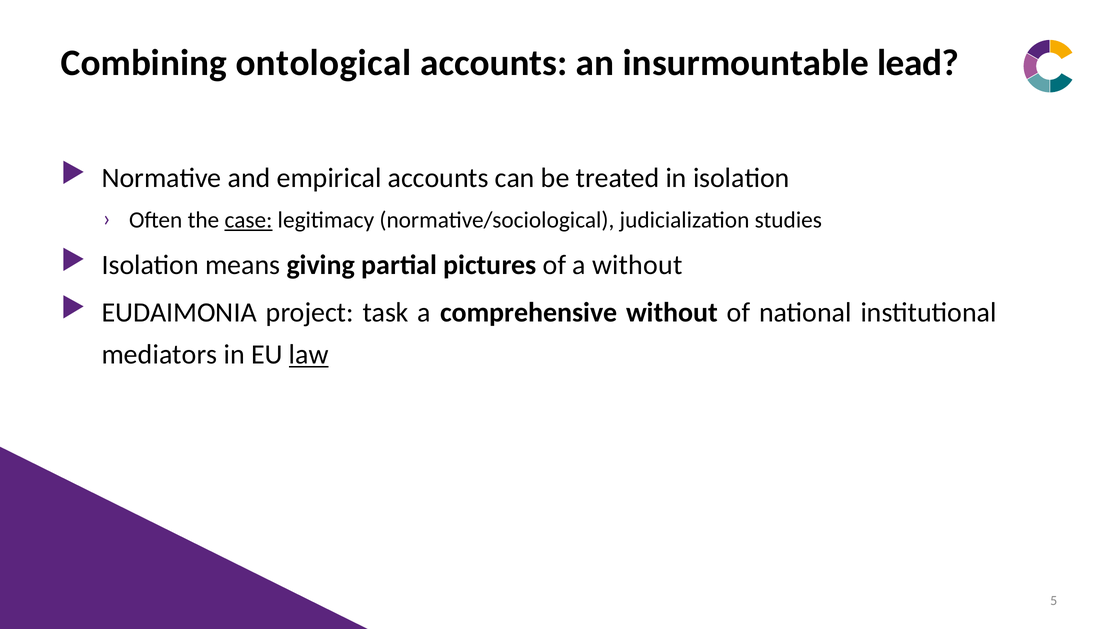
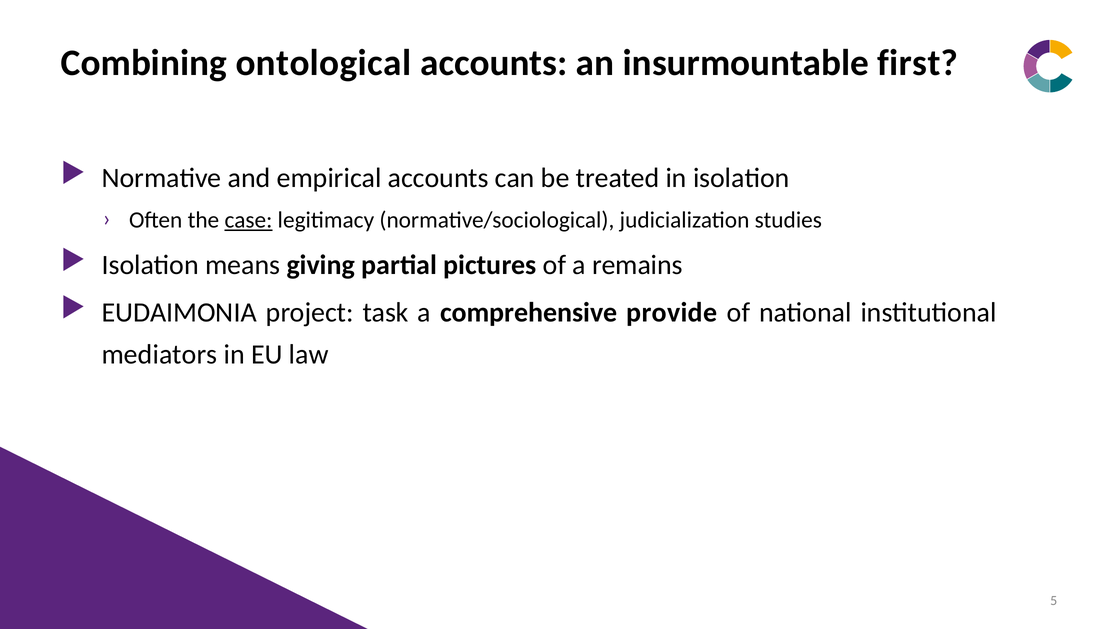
lead: lead -> first (918, 63)
a without: without -> remains (637, 265)
comprehensive without: without -> provide (672, 313)
law underline: present -> none (309, 355)
